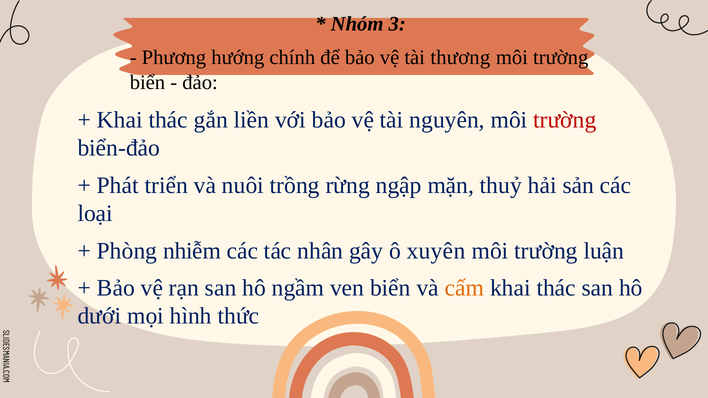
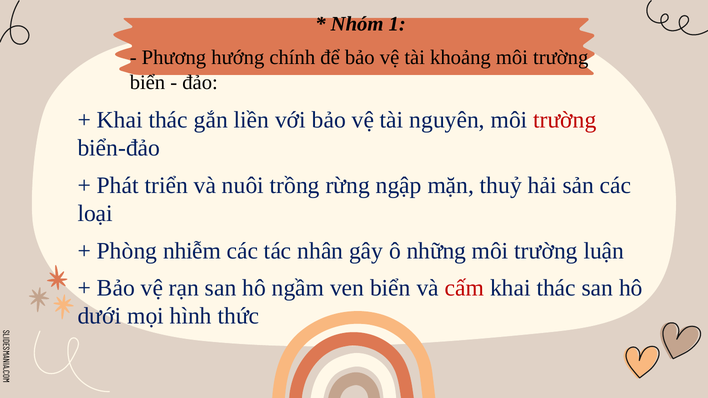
3: 3 -> 1 (397, 24)
thương: thương -> khoảng (460, 58)
xuyên: xuyên -> những (436, 251)
cấm colour: orange -> red (464, 288)
